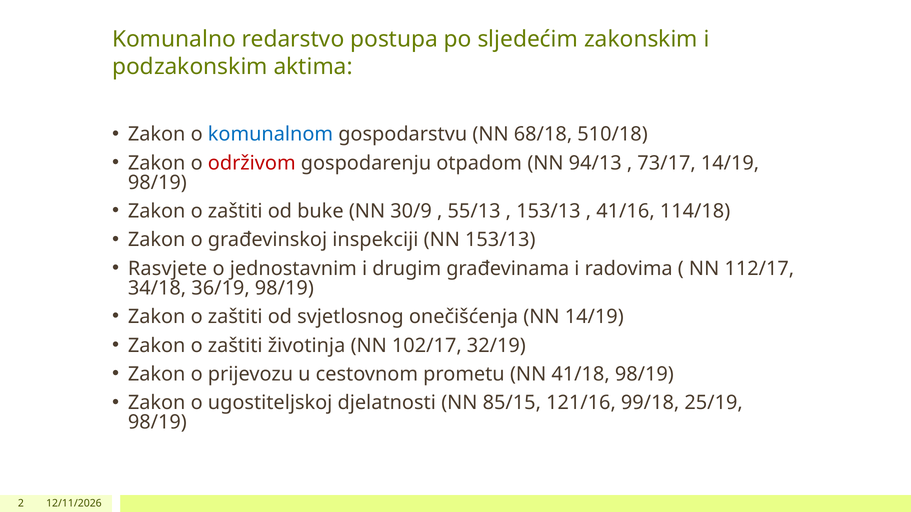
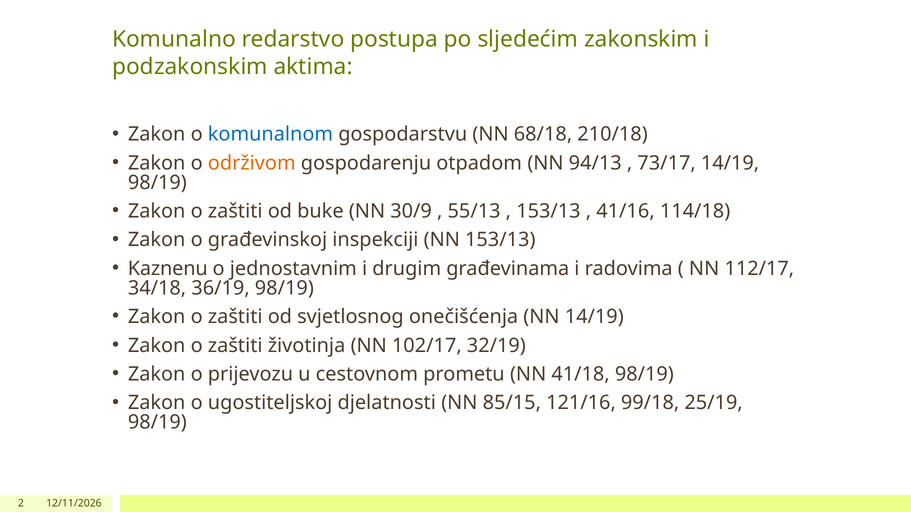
510/18: 510/18 -> 210/18 (613, 134)
održivom colour: red -> orange (252, 163)
Rasvjete: Rasvjete -> Kaznenu (168, 269)
